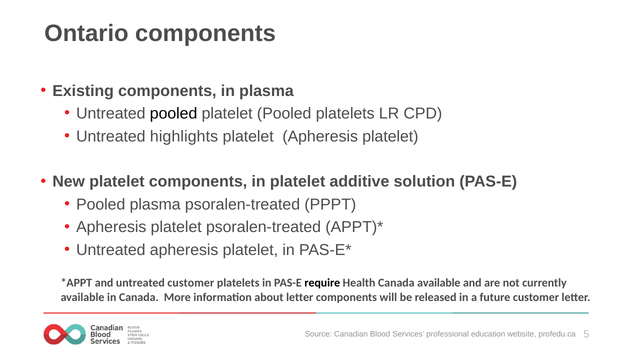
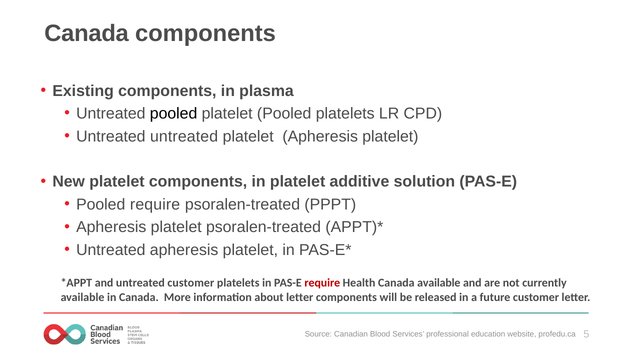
Ontario: Ontario -> Canada (87, 34)
Untreated highlights: highlights -> untreated (184, 136)
Pooled plasma: plasma -> require (155, 205)
require colour: black -> red (322, 283)
